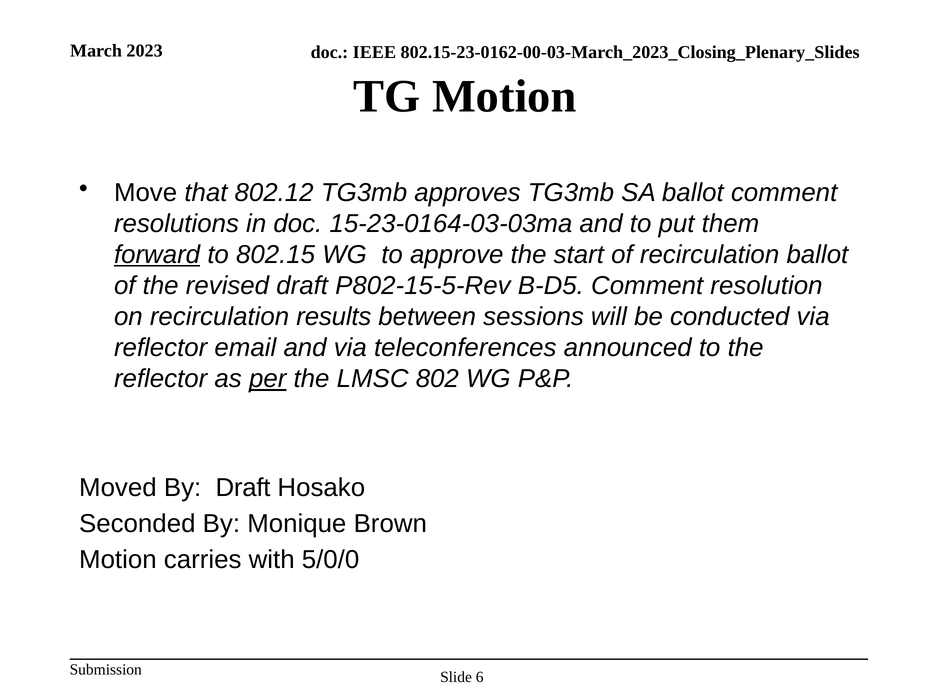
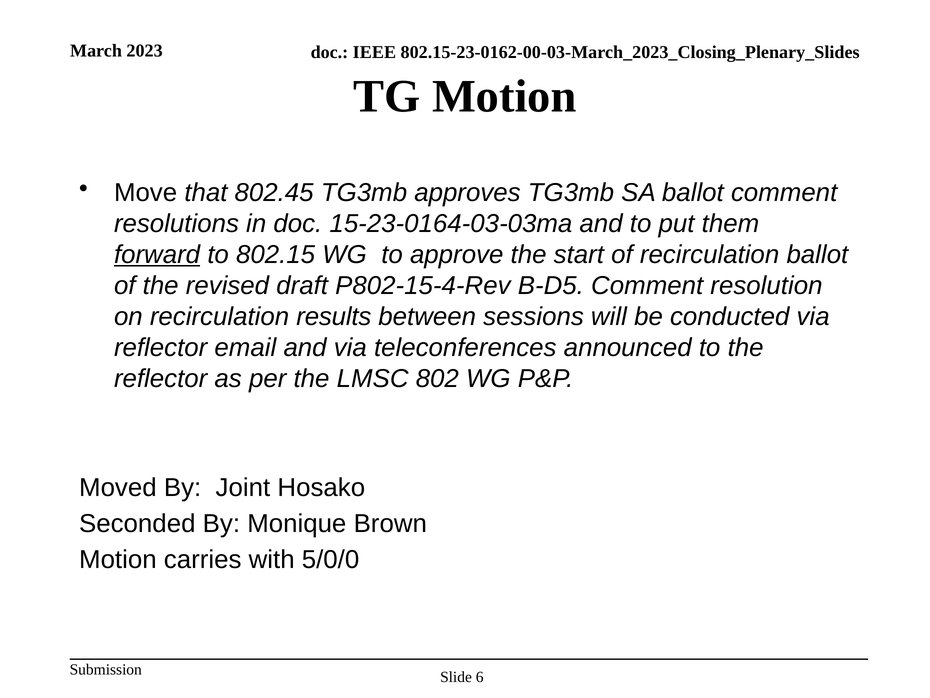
802.12: 802.12 -> 802.45 (274, 193)
P802-15-5-Rev: P802-15-5-Rev -> P802-15-4-Rev (423, 286)
per underline: present -> none (268, 379)
By Draft: Draft -> Joint (243, 487)
